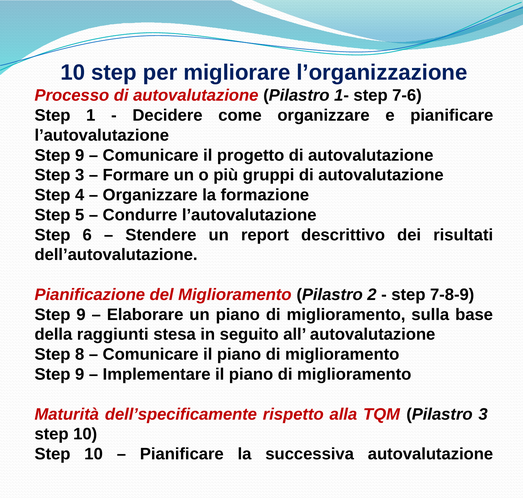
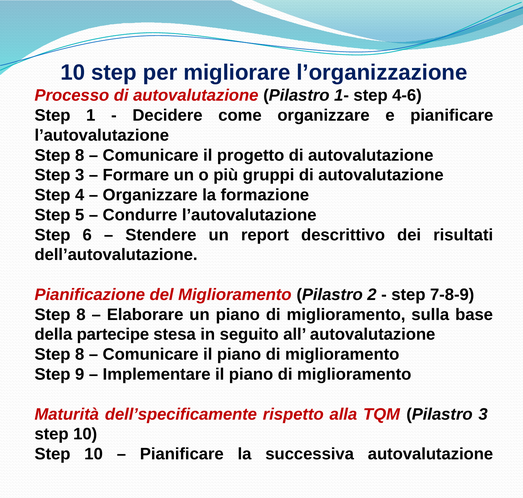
7-6: 7-6 -> 4-6 (407, 95)
9: 9 -> 8 (80, 155)
9: 9 -> 8 (81, 315)
raggiunti: raggiunti -> partecipe (113, 335)
